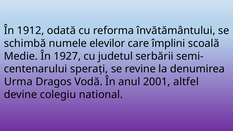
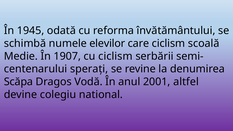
1912: 1912 -> 1945 (31, 31)
care împlini: împlini -> ciclism (168, 43)
1927: 1927 -> 1907 (67, 56)
cu judetul: judetul -> ciclism (115, 56)
Urma: Urma -> Scăpa (18, 82)
